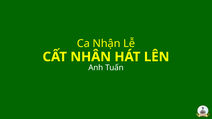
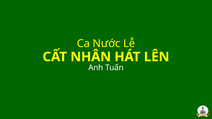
Nhận: Nhận -> Nước (107, 44)
